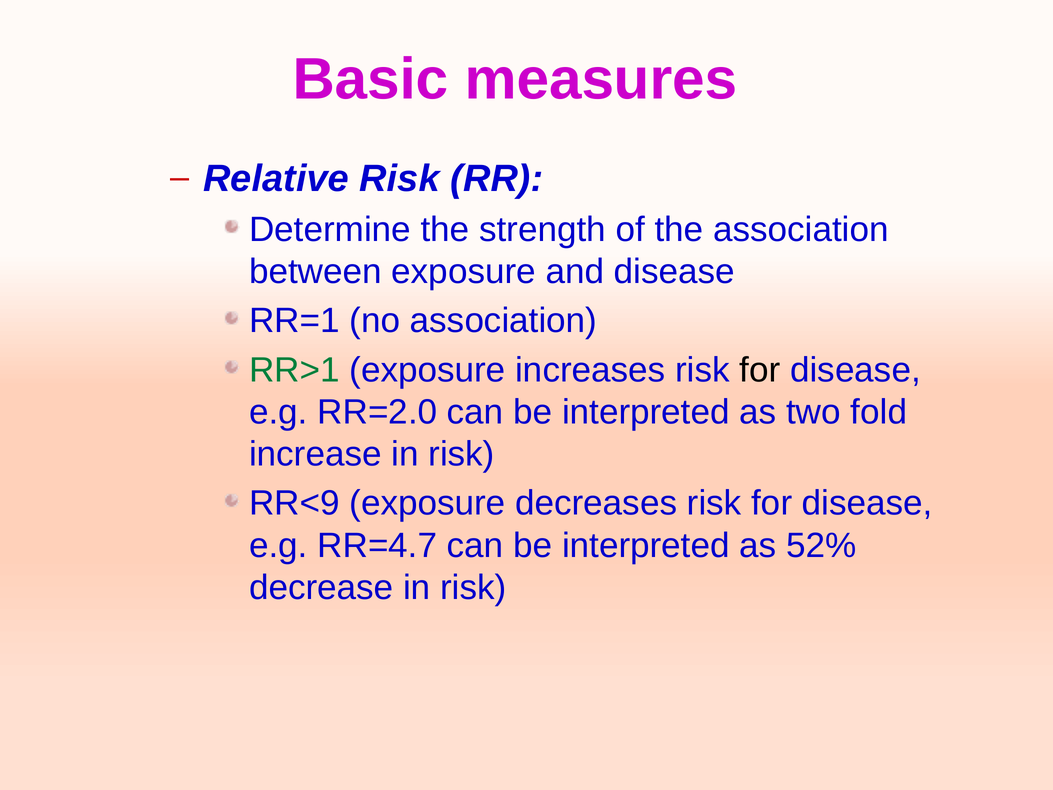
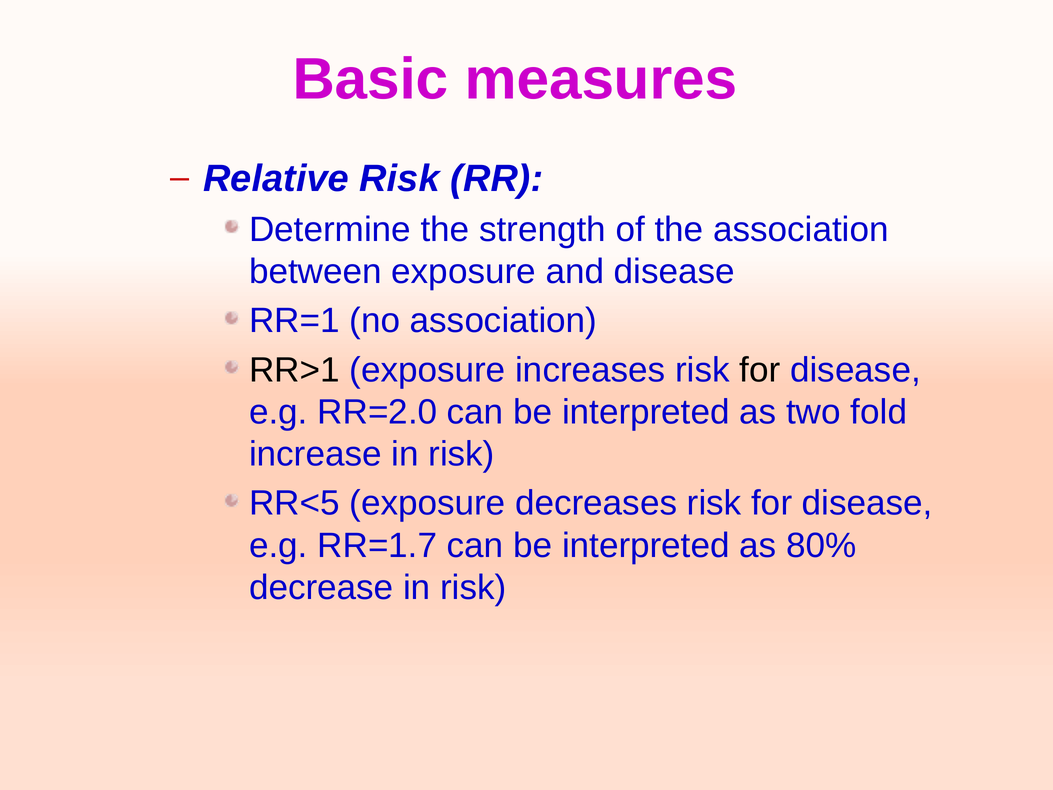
RR>1 colour: green -> black (294, 370)
RR<9: RR<9 -> RR<5 (294, 503)
RR=4.7: RR=4.7 -> RR=1.7 (377, 545)
52%: 52% -> 80% (821, 545)
